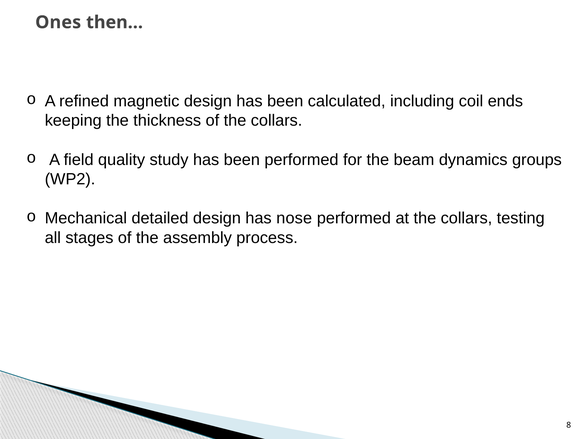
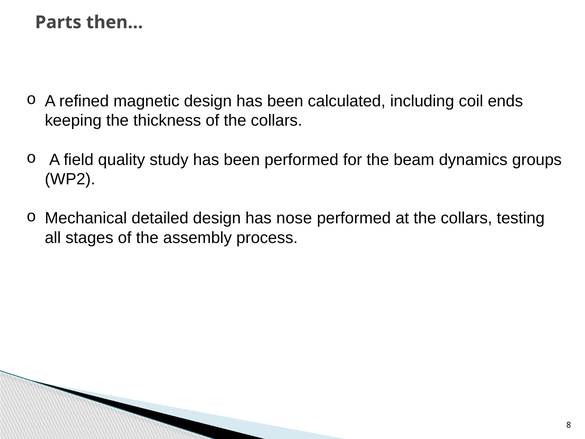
Ones: Ones -> Parts (58, 22)
